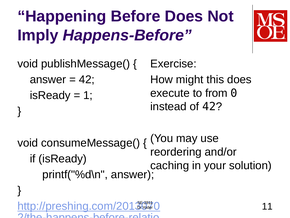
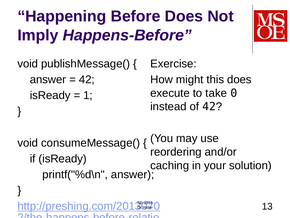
from: from -> take (216, 93)
11: 11 -> 13 (267, 206)
